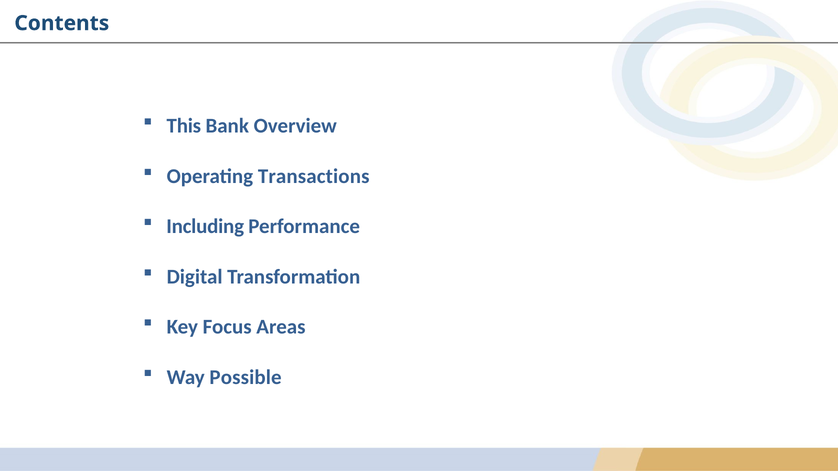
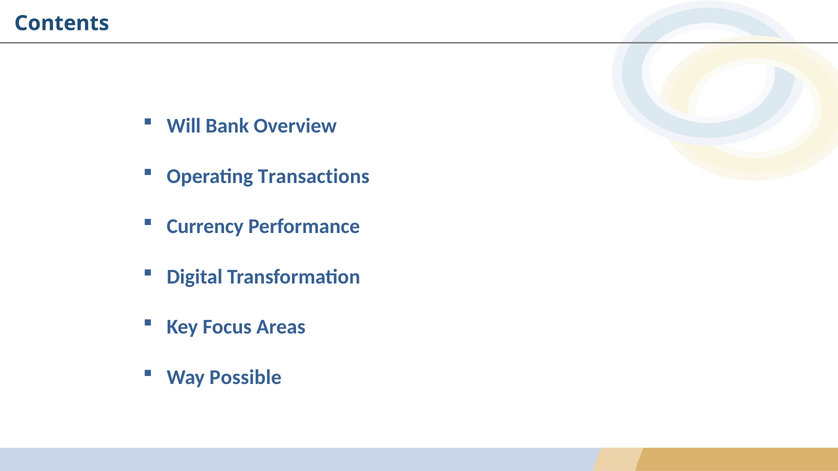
This: This -> Will (184, 126)
Including: Including -> Currency (205, 227)
